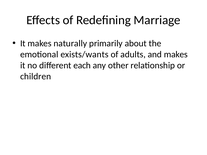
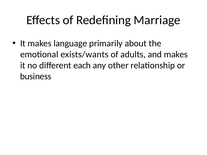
naturally: naturally -> language (70, 43)
children: children -> business (36, 77)
